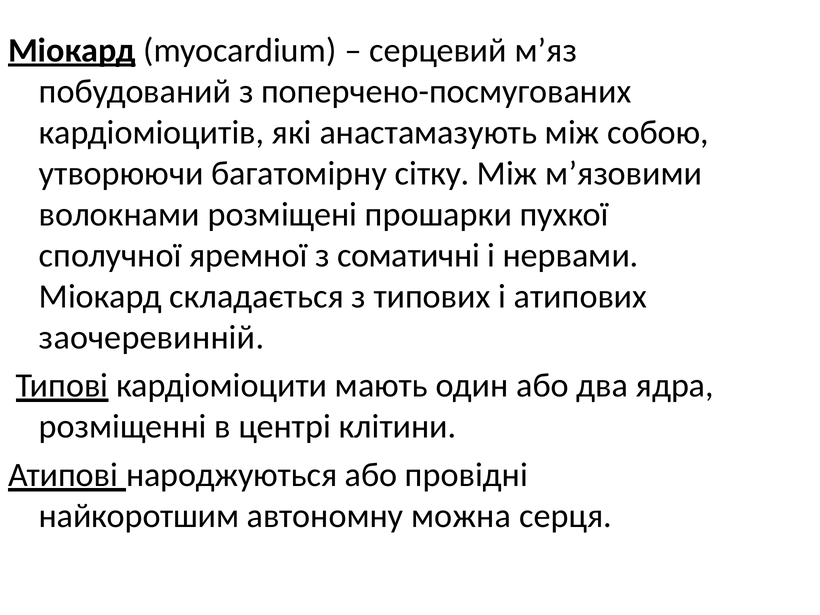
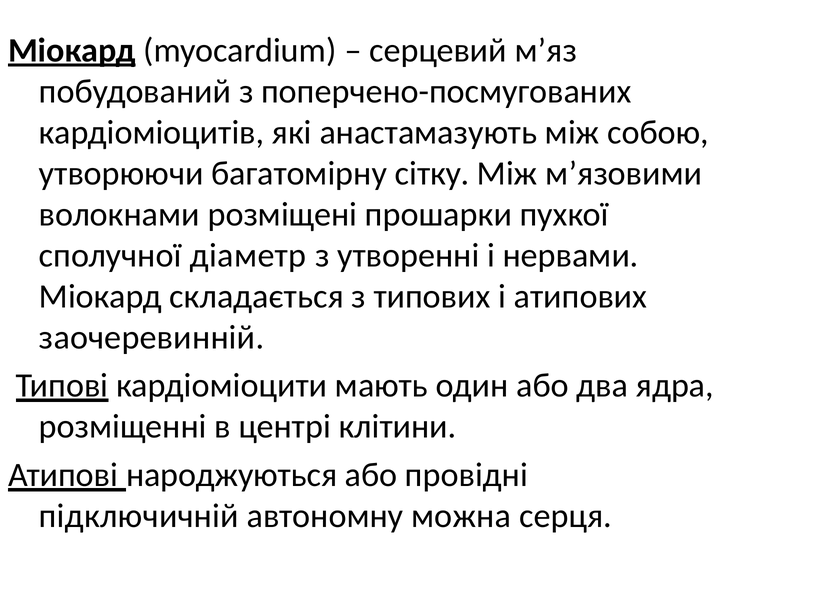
яремної: яремної -> діаметр (248, 255)
соматичні: соматичні -> утворенні (408, 255)
найкоротшим: найкоротшим -> підключичній (139, 516)
